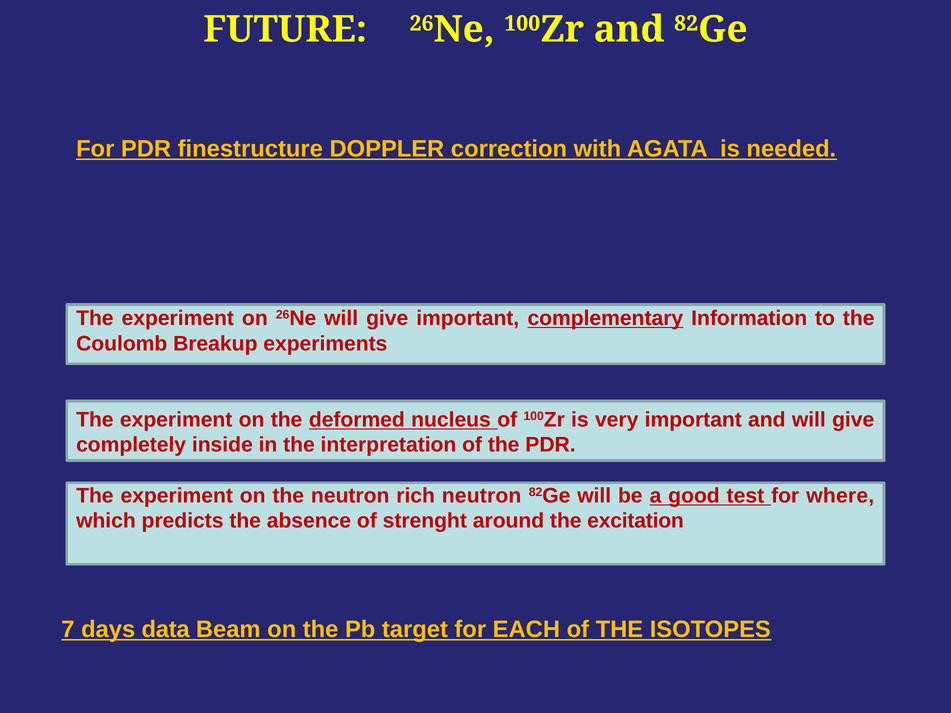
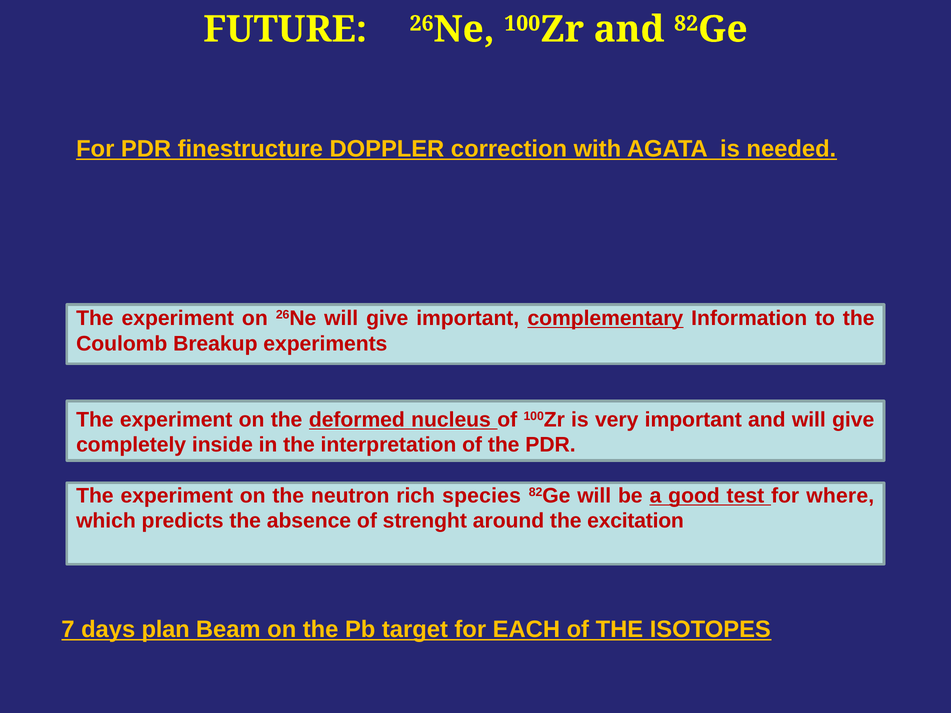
rich neutron: neutron -> species (482, 496)
data: data -> plan (166, 629)
